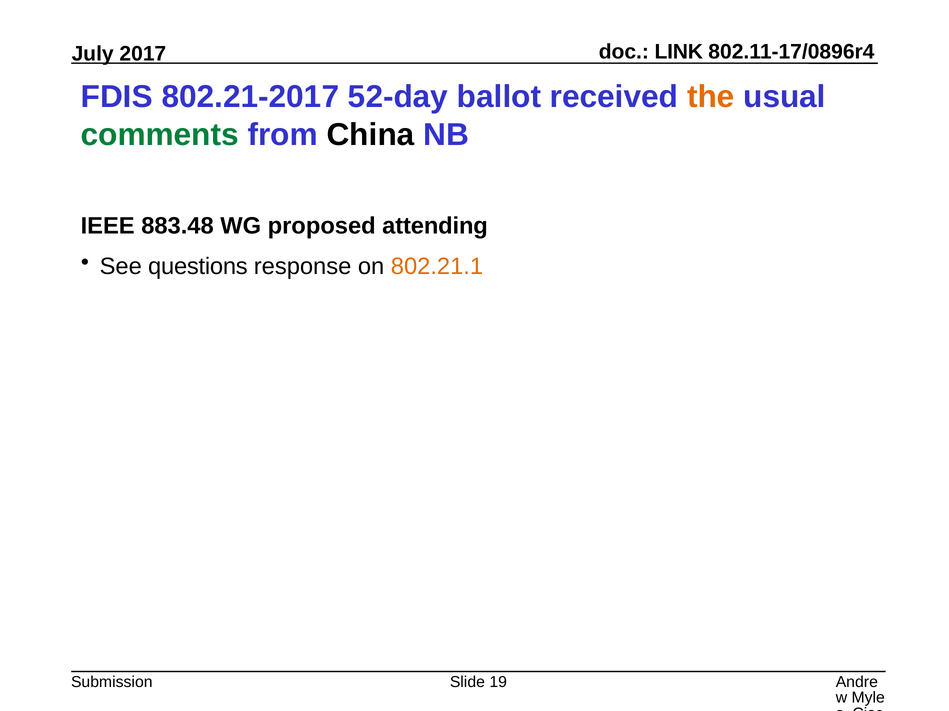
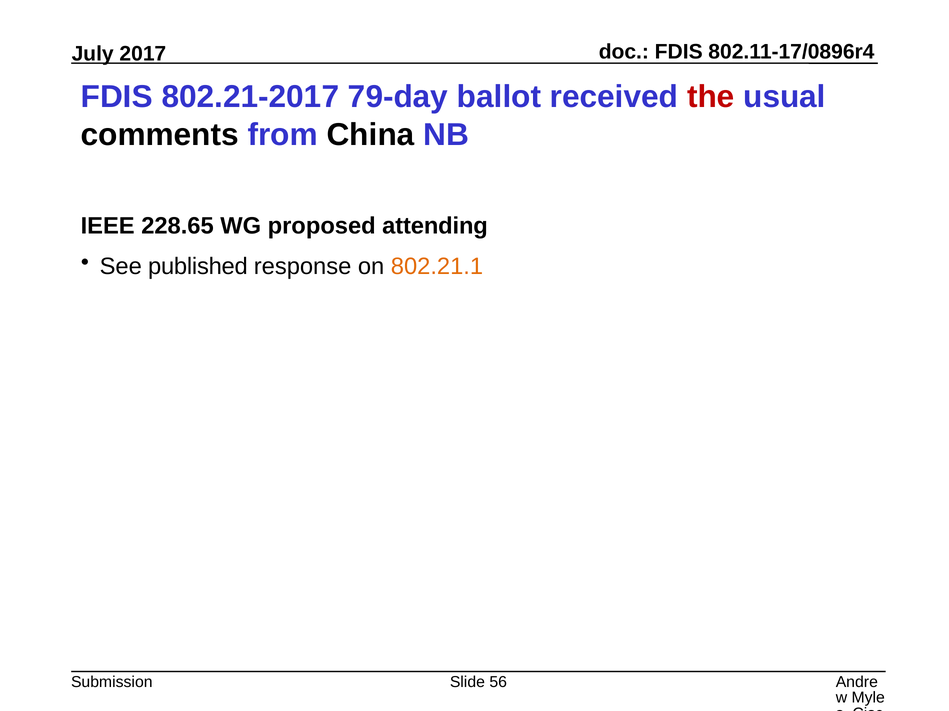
LINK: LINK -> FDIS (679, 52)
52-day: 52-day -> 79-day (398, 97)
the colour: orange -> red (711, 97)
comments colour: green -> black (160, 135)
883.48: 883.48 -> 228.65 (177, 226)
questions: questions -> published (198, 267)
19: 19 -> 56 (498, 683)
